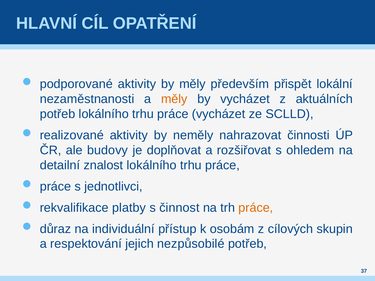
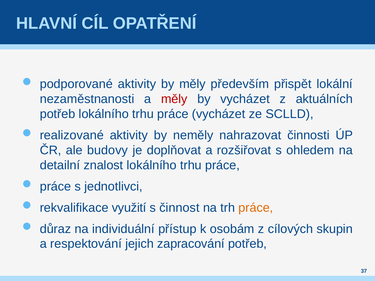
měly colour: orange -> red (174, 99)
platby: platby -> využití (129, 208)
nezpůsobilé: nezpůsobilé -> zapracování (191, 244)
